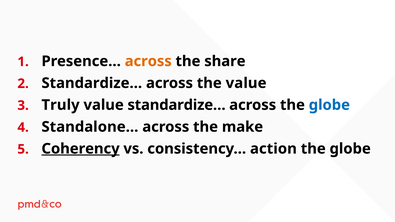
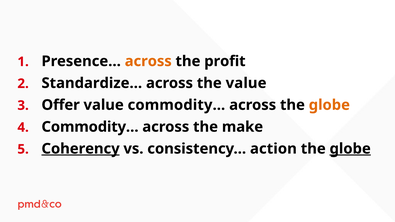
share: share -> profit (225, 61)
Truly: Truly -> Offer (61, 105)
value standardize…: standardize… -> commodity… (176, 105)
globe colour: blue -> orange (329, 105)
Standalone…: Standalone… -> Commodity… (90, 127)
globe underline: none -> present (350, 149)
